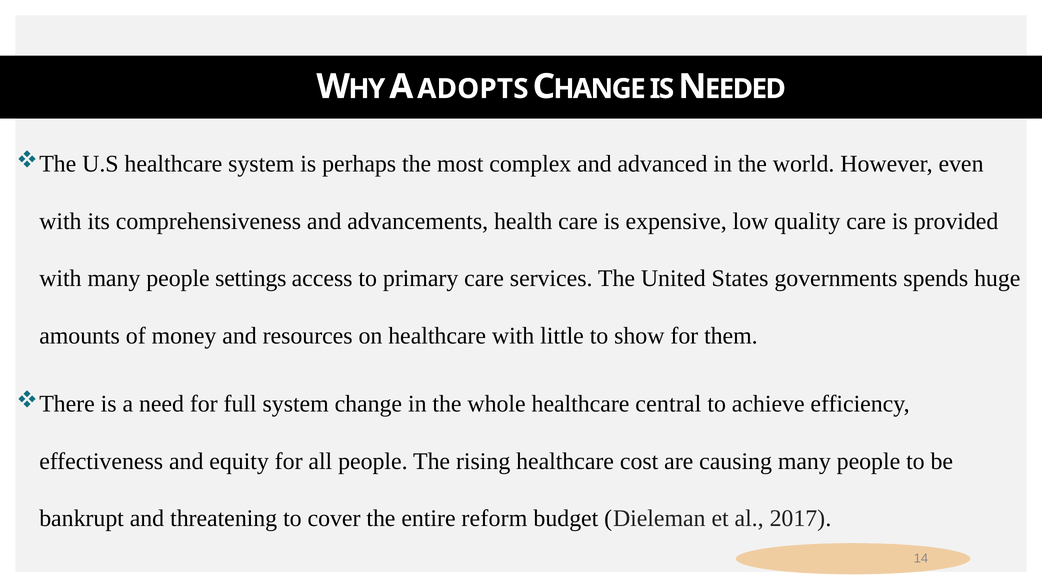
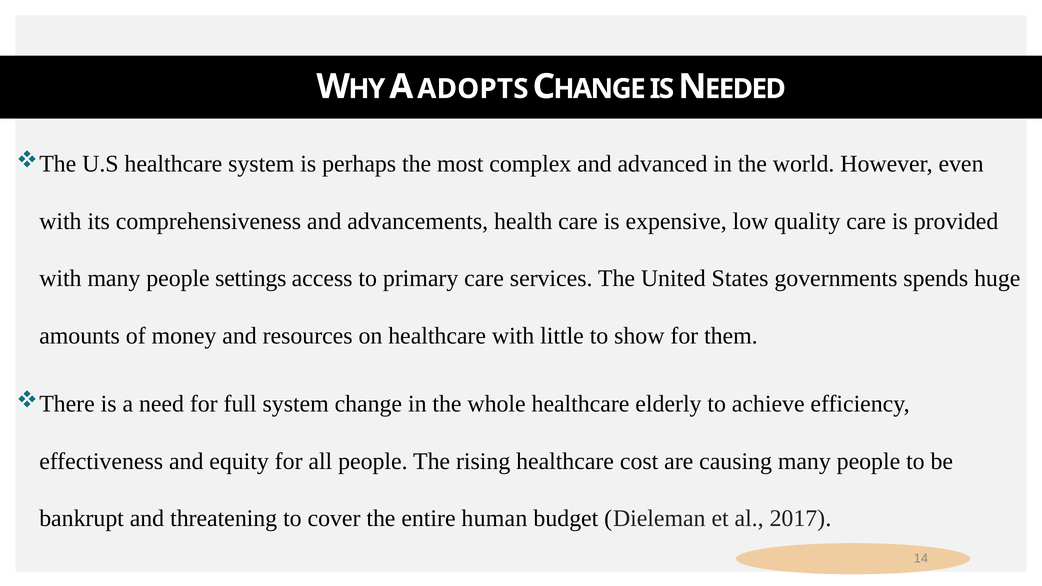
central: central -> elderly (668, 404)
reform: reform -> human (494, 519)
